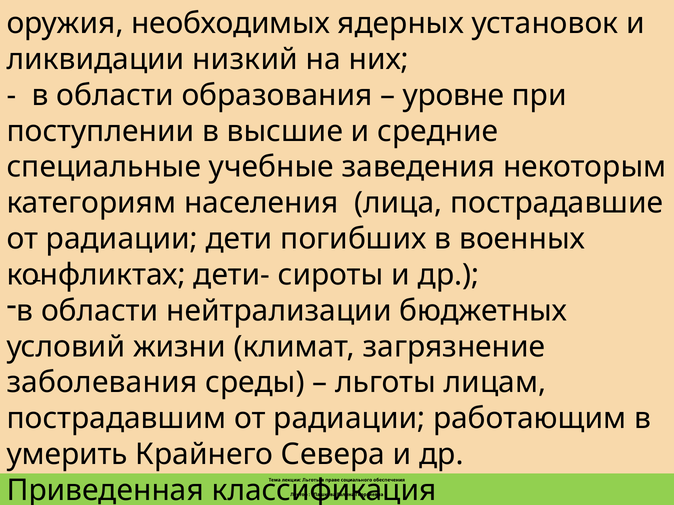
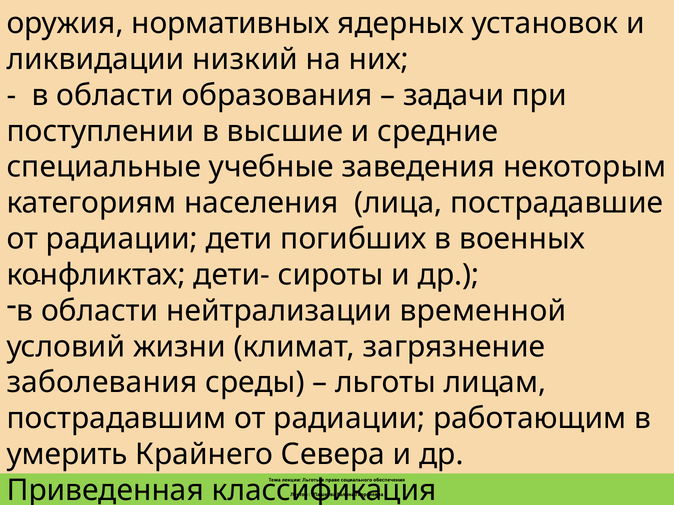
необходимых: необходимых -> нормативных (231, 23)
уровне: уровне -> задачи (454, 95)
бюджетных: бюджетных -> временной (483, 311)
